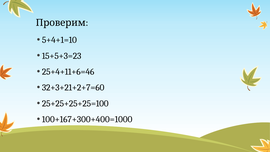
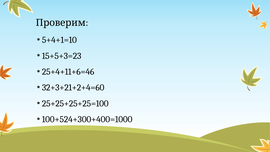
32+3+21+2+7=60: 32+3+21+2+7=60 -> 32+3+21+2+4=60 (73, 88)
100+167+300+400=1000: 100+167+300+400=1000 -> 100+524+300+400=1000 (87, 119)
